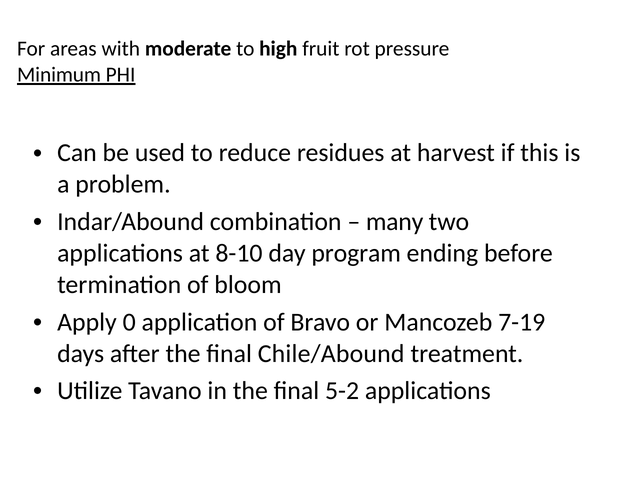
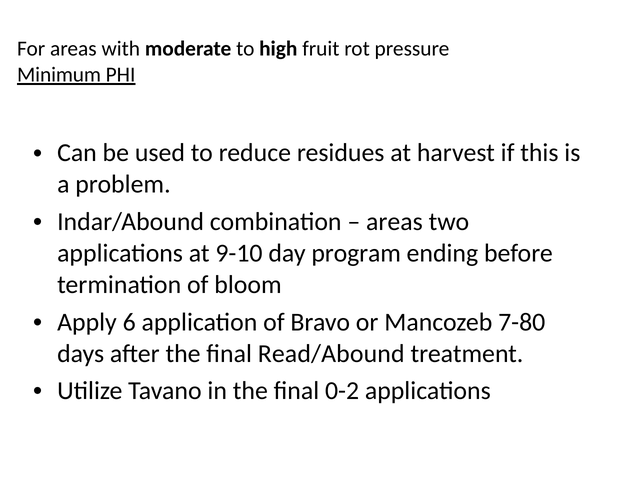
many: many -> areas (394, 222)
8-10: 8-10 -> 9-10 (239, 253)
0: 0 -> 6 (129, 322)
7-19: 7-19 -> 7-80 (522, 322)
Chile/Abound: Chile/Abound -> Read/Abound (331, 353)
5-2: 5-2 -> 0-2 (342, 391)
